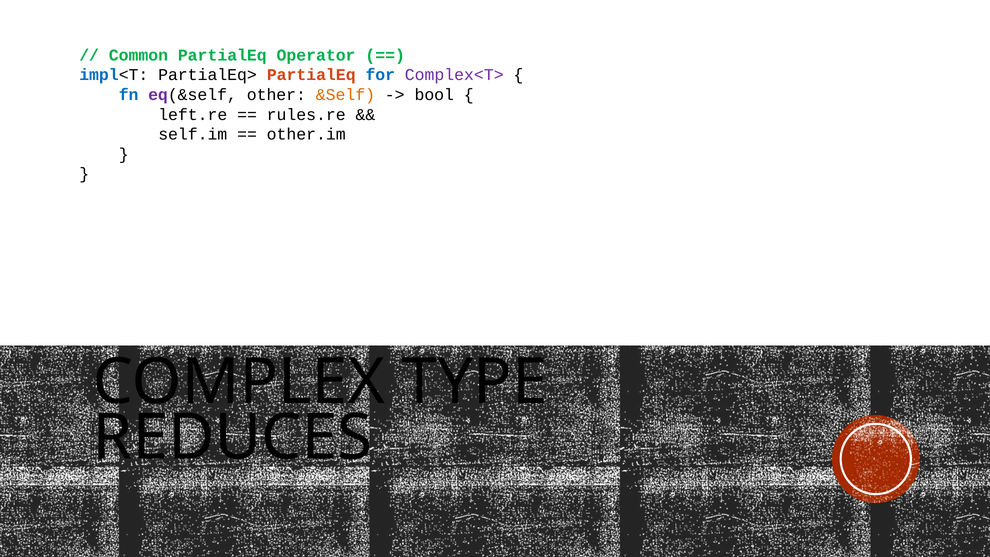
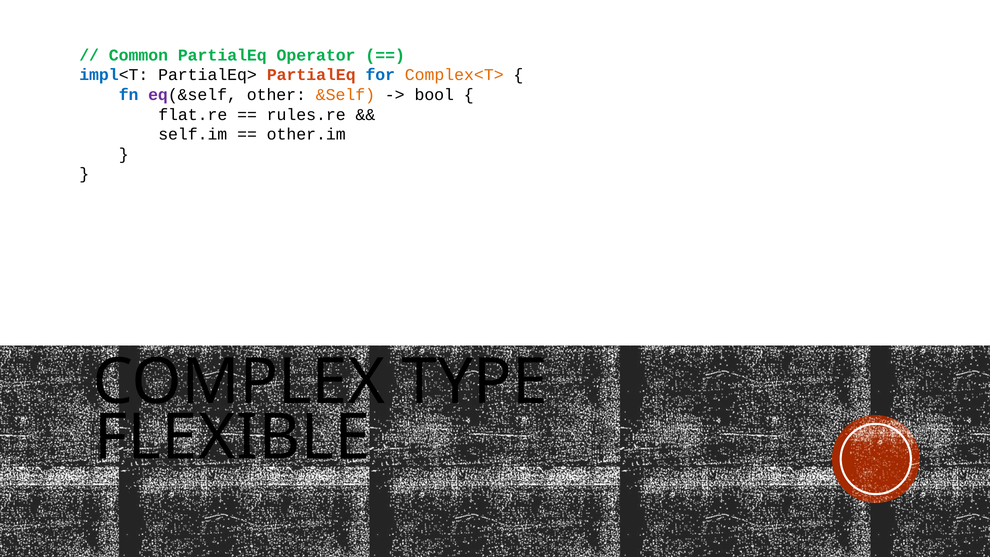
Complex<T> colour: purple -> orange (454, 75)
left.re: left.re -> flat.re (193, 115)
REDUCES: REDUCES -> FLEXIBLE (232, 437)
